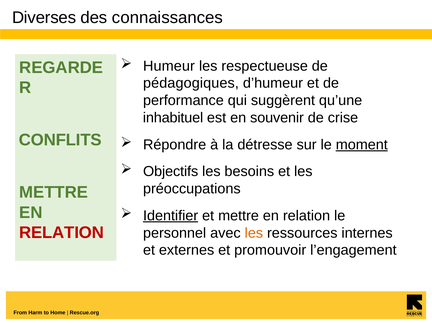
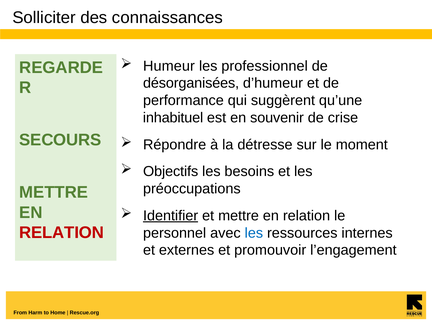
Diverses: Diverses -> Solliciter (44, 18)
respectueuse: respectueuse -> professionnel (265, 66)
pédagogiques: pédagogiques -> désorganisées (191, 83)
CONFLITS: CONFLITS -> SECOURS (60, 140)
moment underline: present -> none (362, 145)
les colour: orange -> blue (254, 233)
